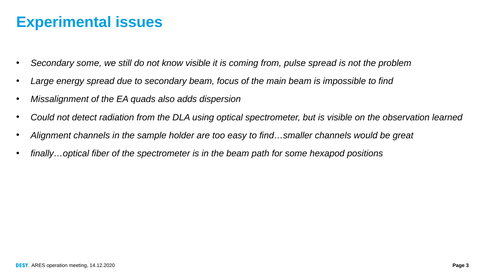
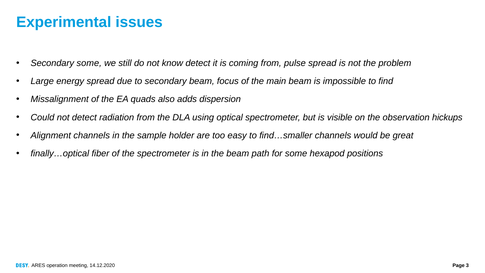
know visible: visible -> detect (198, 63)
learned: learned -> hickups (447, 117)
